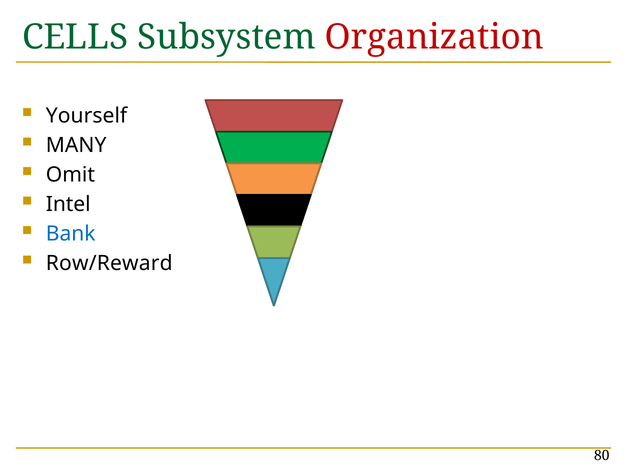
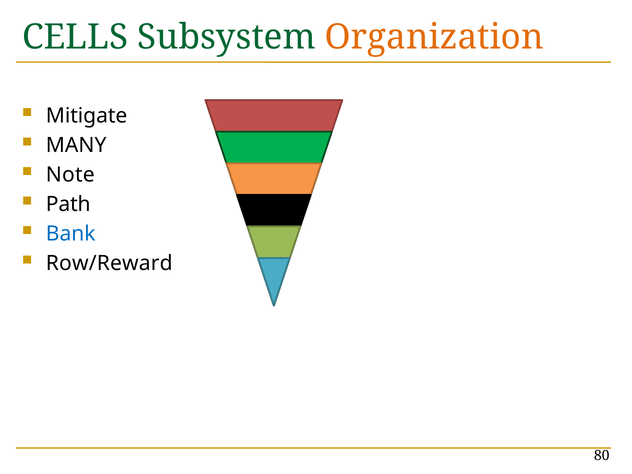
Organization colour: red -> orange (434, 37)
Yourself: Yourself -> Mitigate (87, 116)
Omit: Omit -> Note (70, 175)
Intel: Intel -> Path (68, 204)
